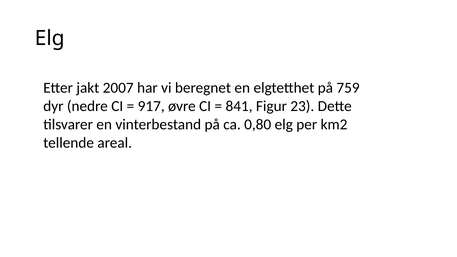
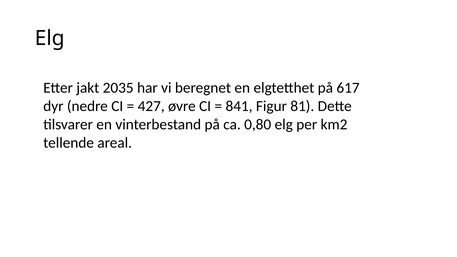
2007: 2007 -> 2035 (118, 88)
759: 759 -> 617 (348, 88)
917: 917 -> 427 (151, 106)
23: 23 -> 81 (302, 106)
